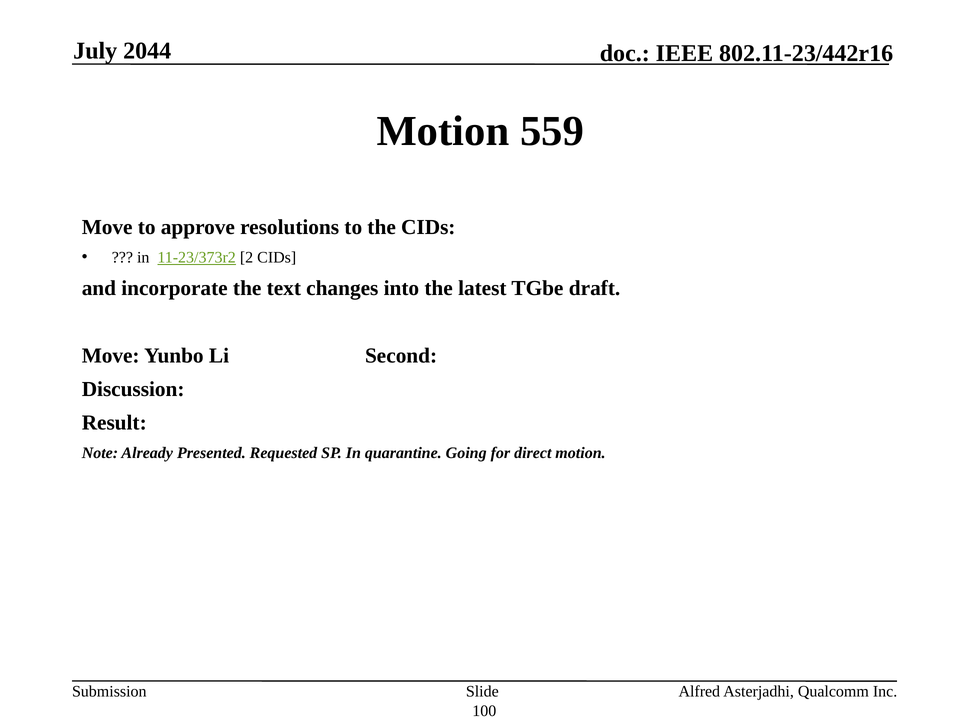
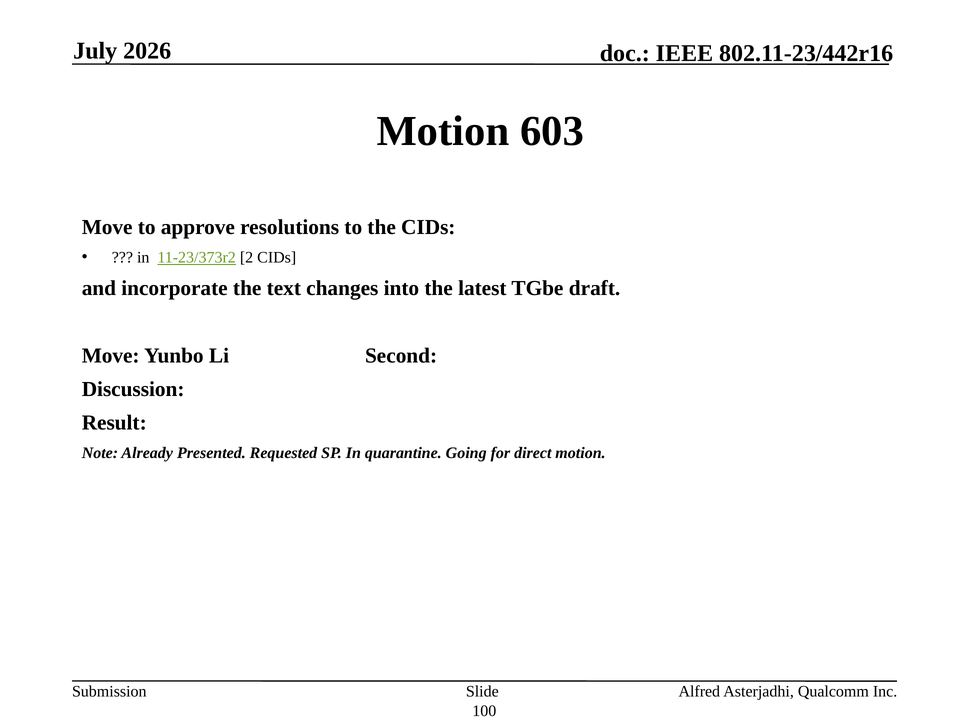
2044: 2044 -> 2026 (147, 51)
559: 559 -> 603 (552, 131)
